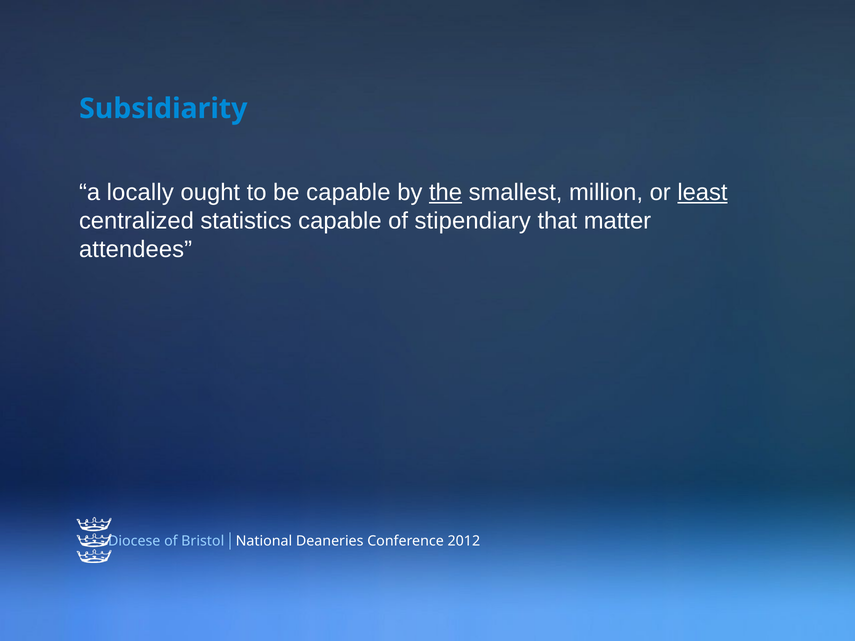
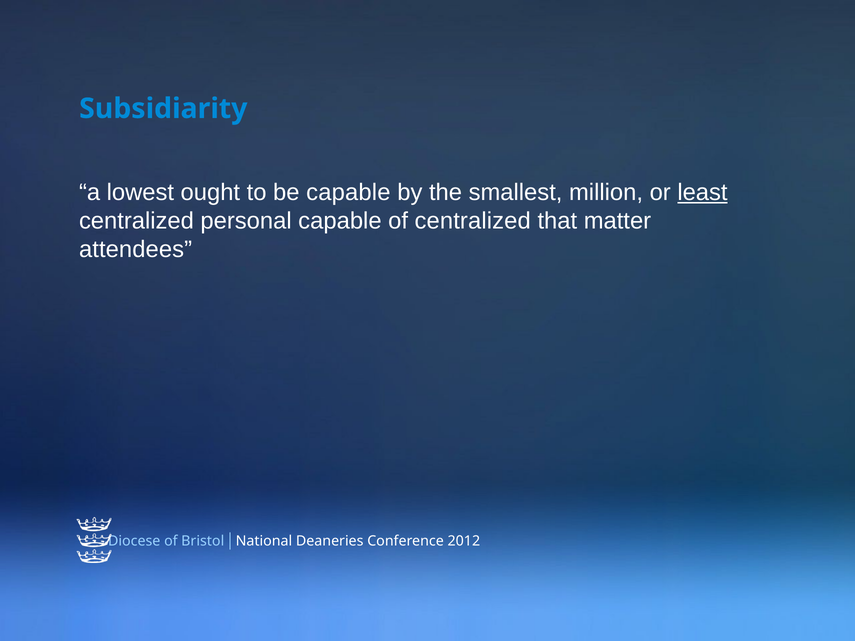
locally: locally -> lowest (140, 193)
the underline: present -> none (446, 193)
statistics: statistics -> personal (246, 221)
of stipendiary: stipendiary -> centralized (473, 221)
